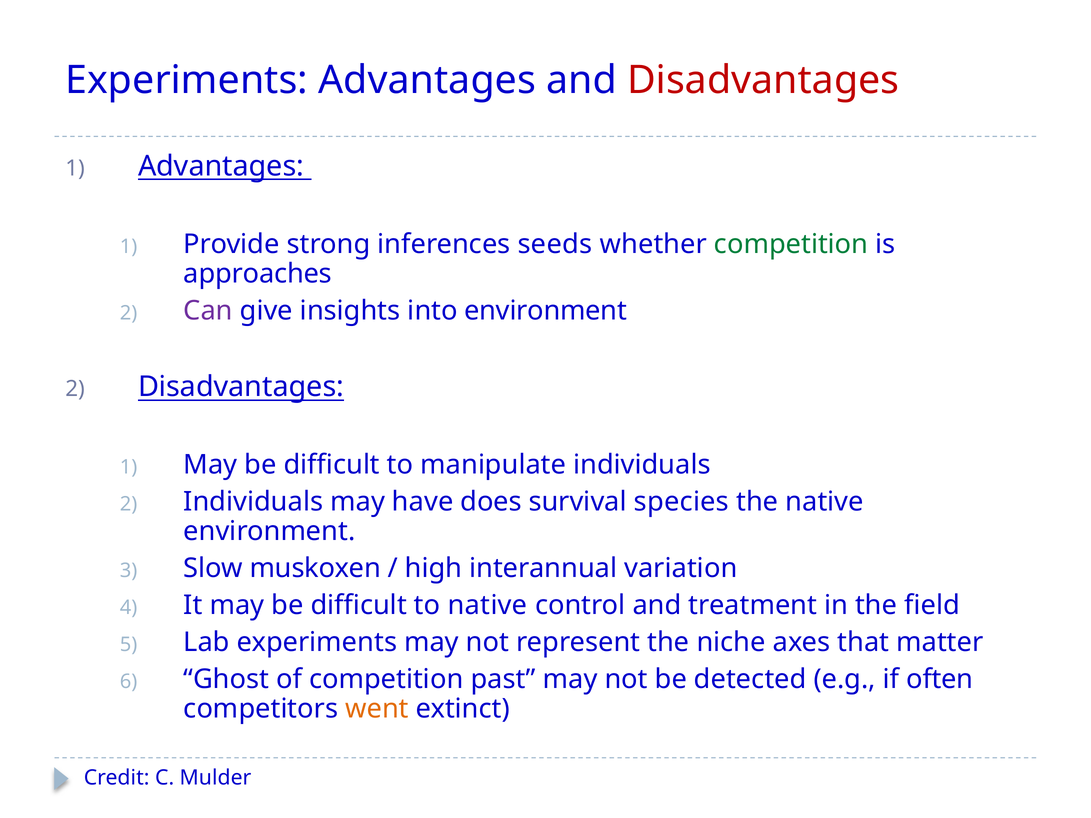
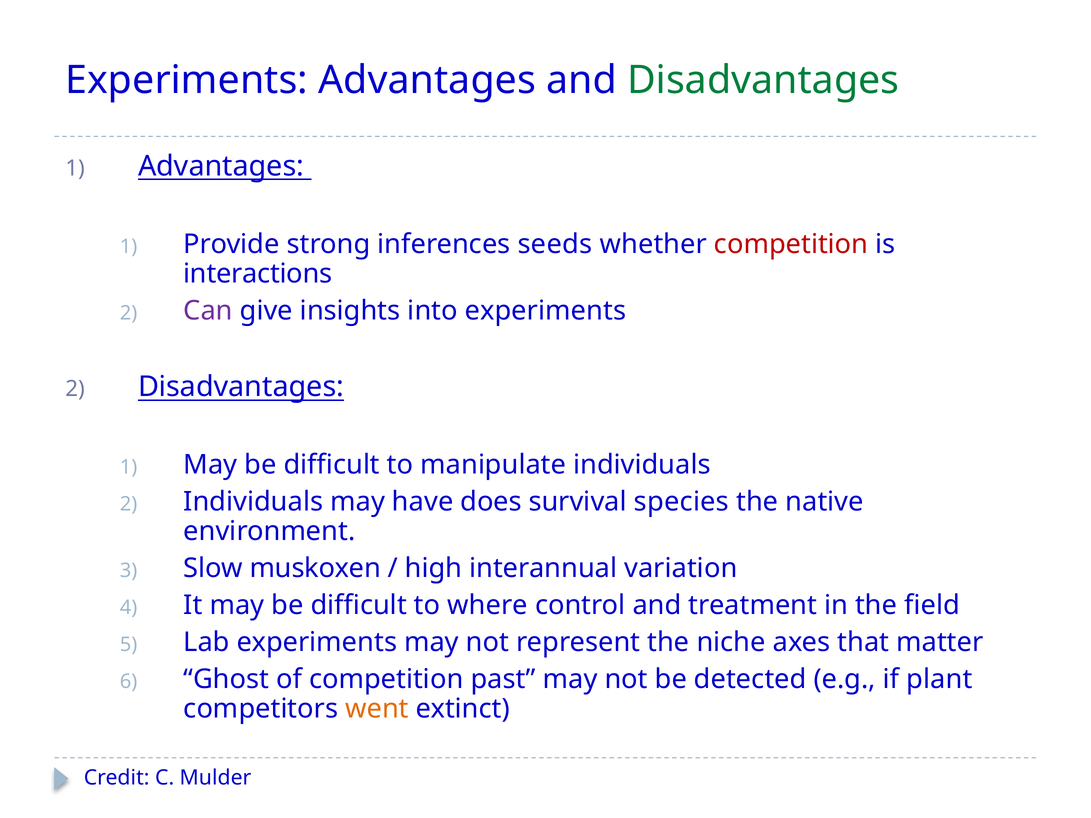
Disadvantages colour: red -> green (763, 80)
competition colour: green -> red (791, 244)
approaches: approaches -> interactions (258, 274)
into environment: environment -> experiments (545, 311)
to native: native -> where (488, 606)
often: often -> plant (940, 680)
